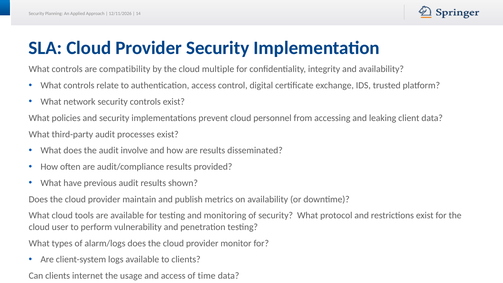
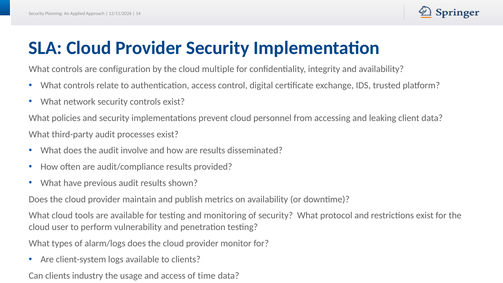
compatibility: compatibility -> configuration (125, 69)
internet: internet -> industry (88, 276)
